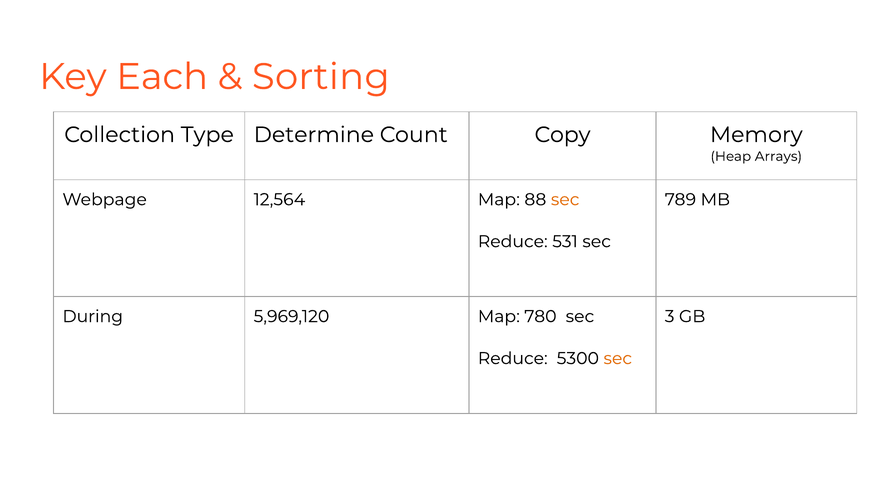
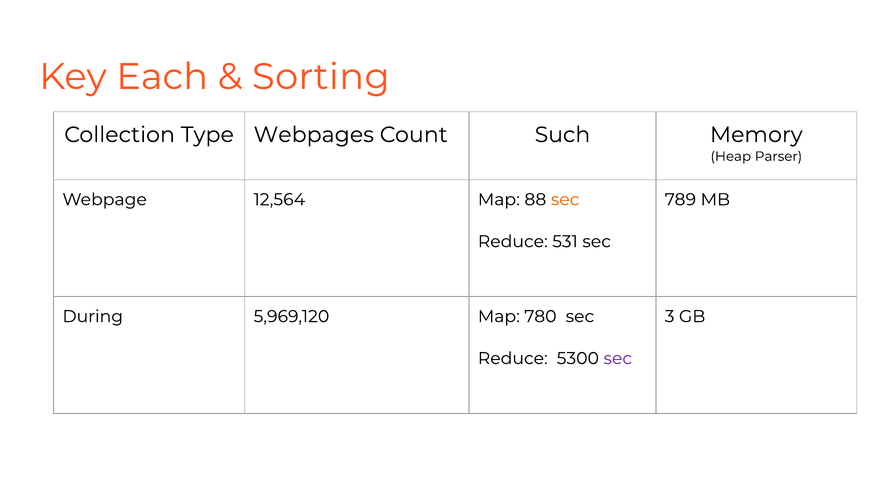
Determine: Determine -> Webpages (314, 135)
Copy: Copy -> Such (562, 135)
Arrays: Arrays -> Parser (778, 156)
sec colour: orange -> purple (618, 358)
